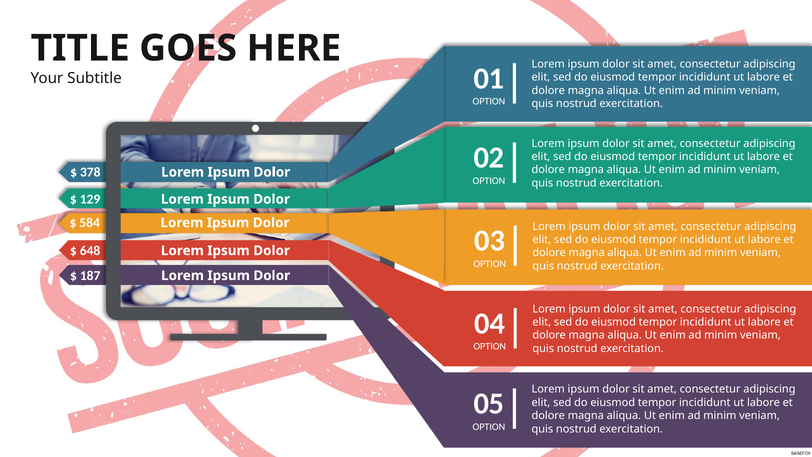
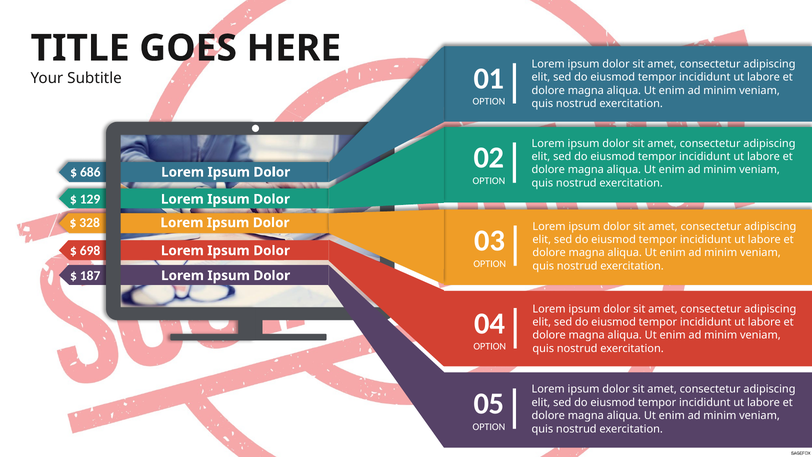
378: 378 -> 686 (90, 172)
584: 584 -> 328 (90, 223)
648: 648 -> 698 (90, 250)
